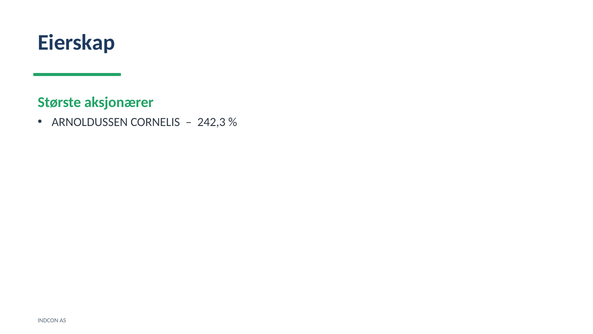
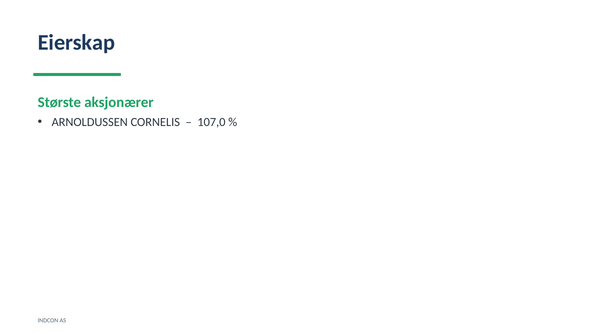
242,3: 242,3 -> 107,0 (211, 122)
